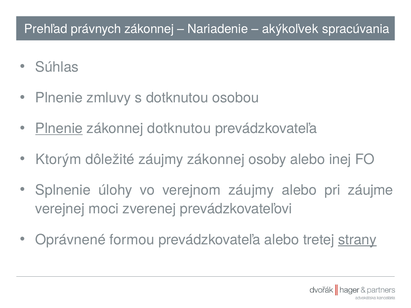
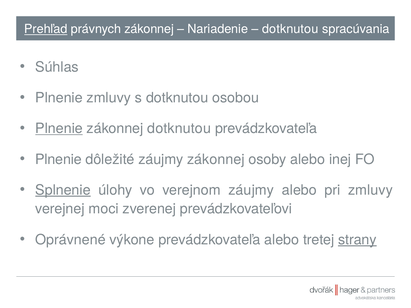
Prehľad underline: none -> present (46, 29)
akýkoľvek: akýkoľvek -> dotknutou (290, 29)
Ktorým: Ktorým -> Plnenie (59, 159)
Splnenie underline: none -> present (63, 190)
pri záujme: záujme -> zmluvy (371, 190)
formou: formou -> výkone (132, 240)
